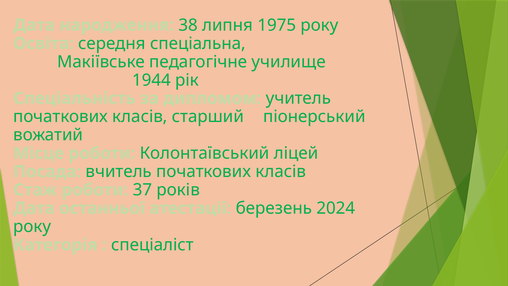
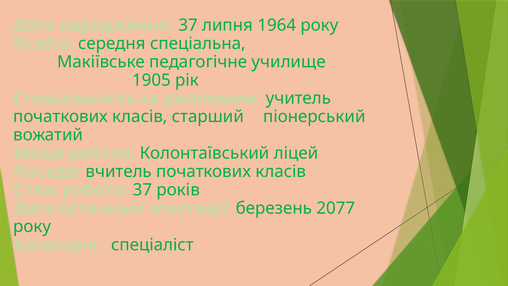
народження 38: 38 -> 37 (188, 25)
1975: 1975 -> 1964 (277, 25)
1944: 1944 -> 1905 (151, 80)
2024: 2024 -> 2077 (336, 208)
